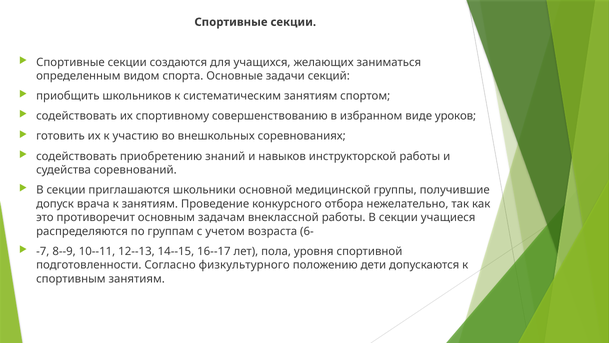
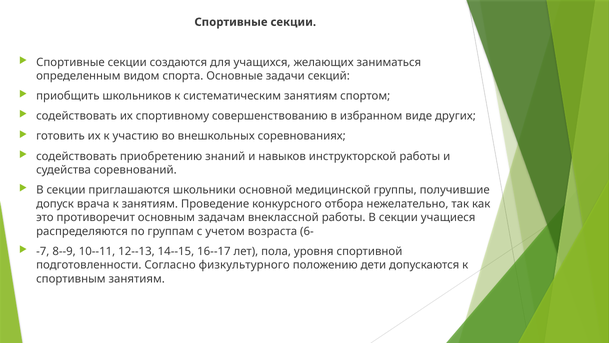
уроков: уроков -> других (455, 116)
